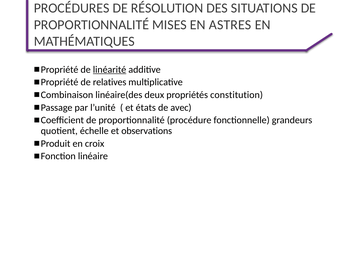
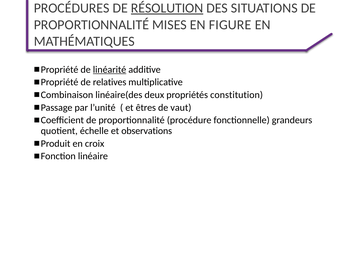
RÉSOLUTION underline: none -> present (167, 8)
ASTRES: ASTRES -> FIGURE (230, 25)
états: états -> êtres (146, 108)
avec: avec -> vaut (181, 108)
